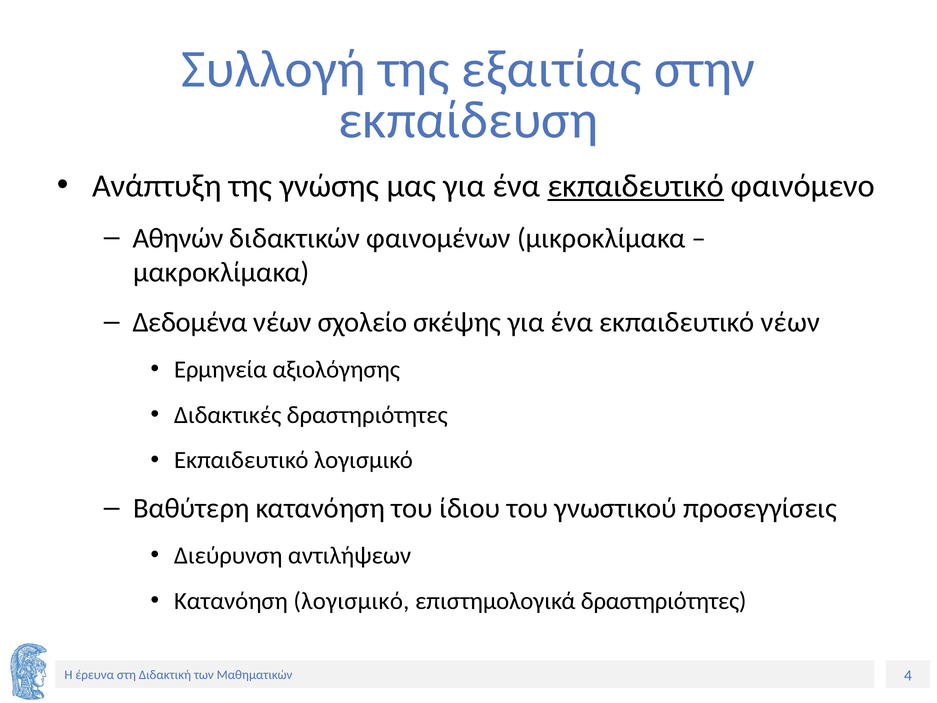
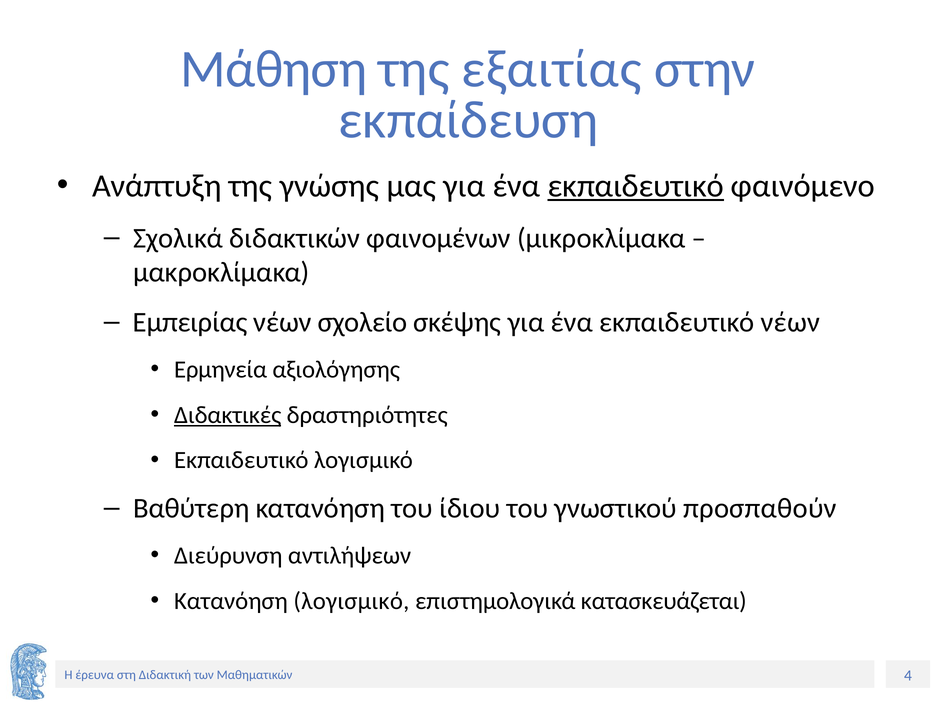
Συλλογή: Συλλογή -> Μάθηση (274, 69)
Αθηνών: Αθηνών -> Σχολικά (178, 238)
Δεδομένα: Δεδομένα -> Εμπειρίας (190, 322)
Διδακτικές underline: none -> present (228, 415)
προσεγγίσεις: προσεγγίσεις -> προσπαθούν (760, 508)
επιστημολογικά δραστηριότητες: δραστηριότητες -> κατασκευάζεται (664, 601)
